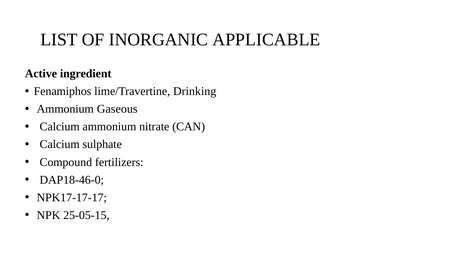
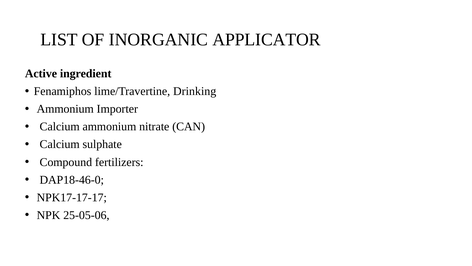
APPLICABLE: APPLICABLE -> APPLICATOR (267, 40)
Gaseous: Gaseous -> Importer (117, 109)
25-05-15: 25-05-15 -> 25-05-06 (86, 215)
